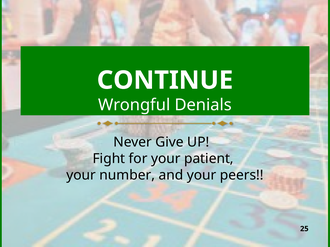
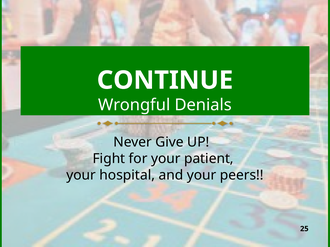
number: number -> hospital (127, 175)
